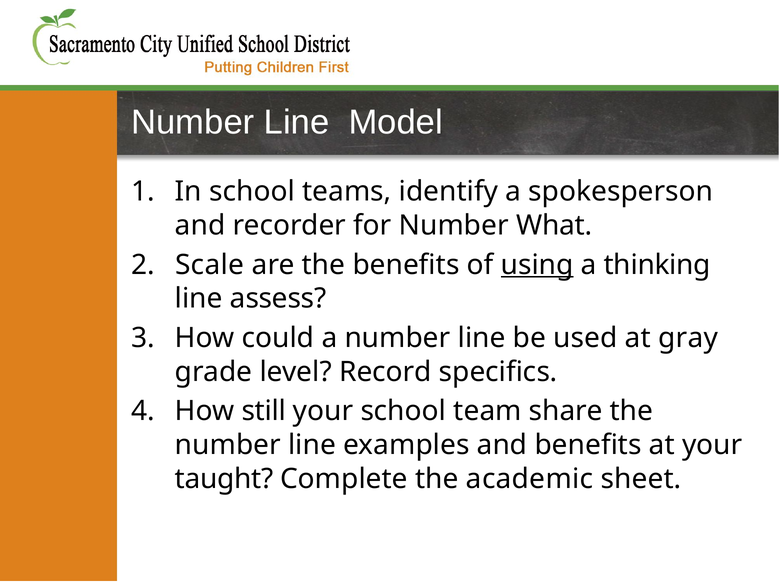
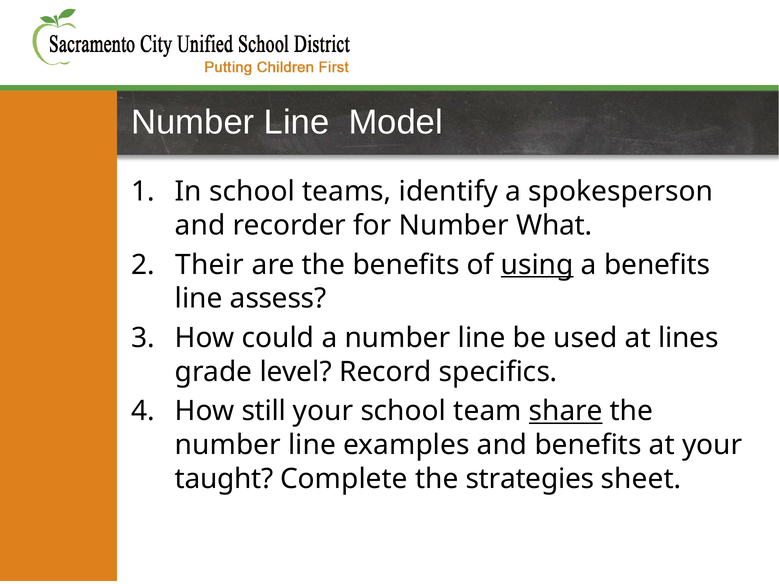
Scale: Scale -> Their (210, 265)
a thinking: thinking -> benefits (657, 265)
gray: gray -> lines (688, 338)
share underline: none -> present (566, 411)
academic: academic -> strategies (530, 479)
